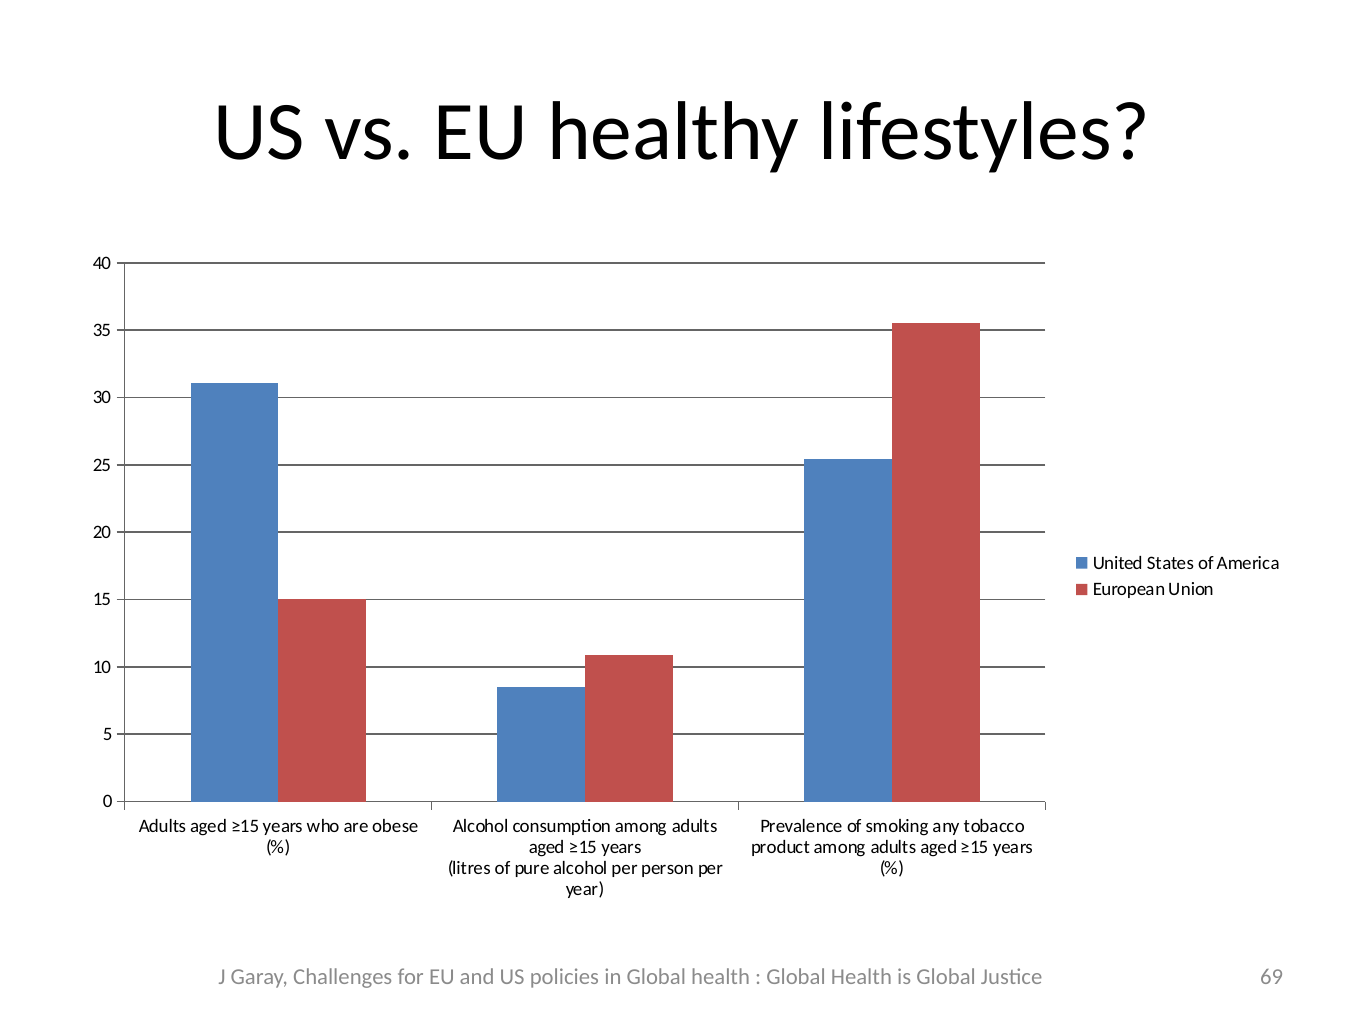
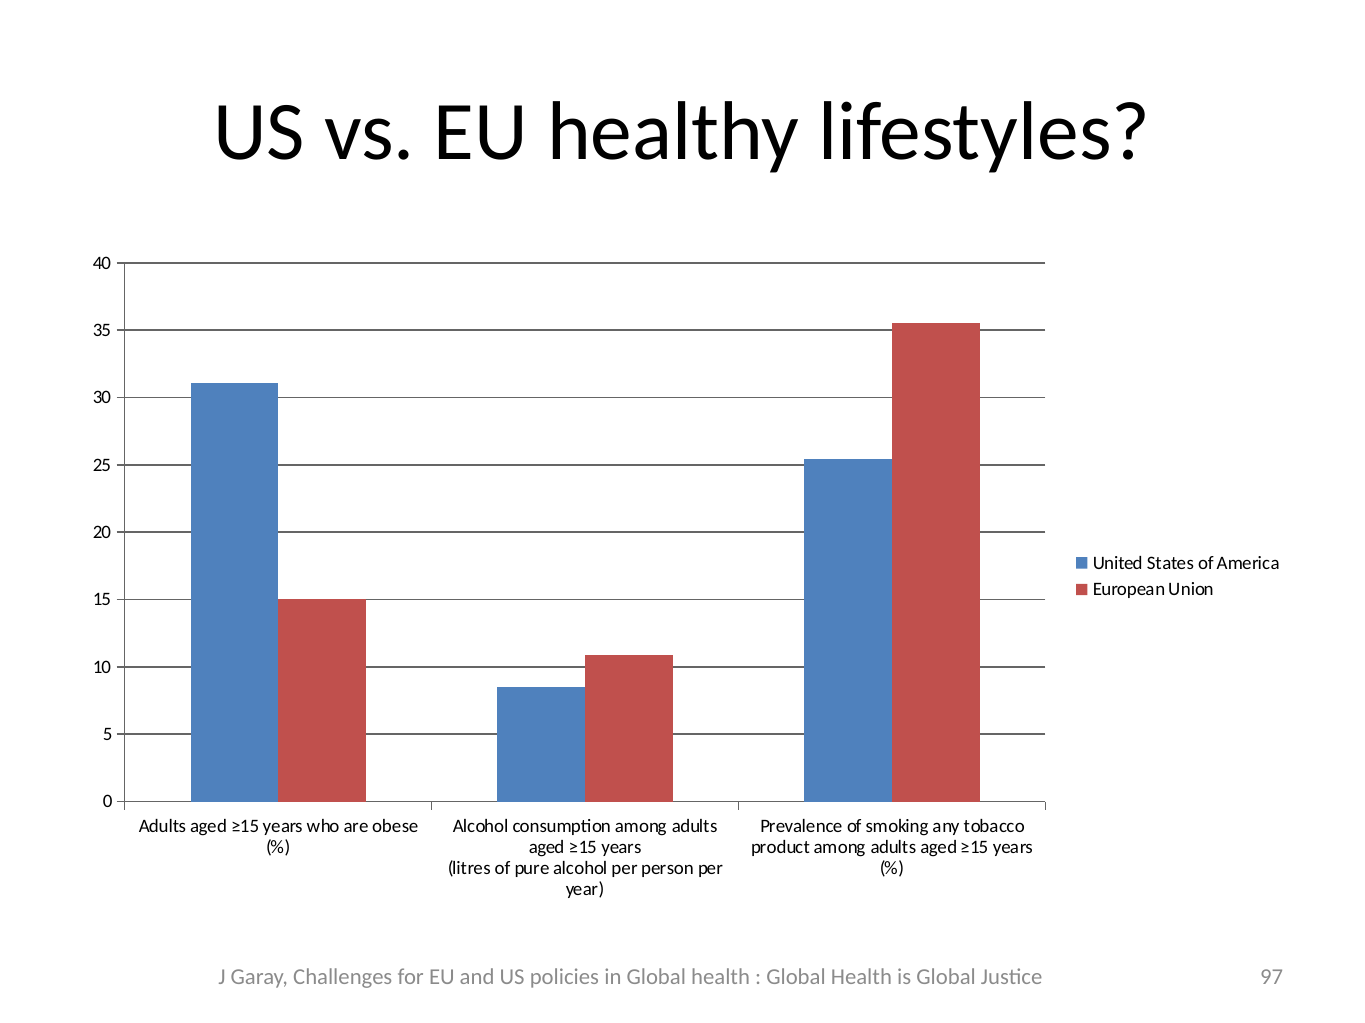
69: 69 -> 97 (1272, 977)
